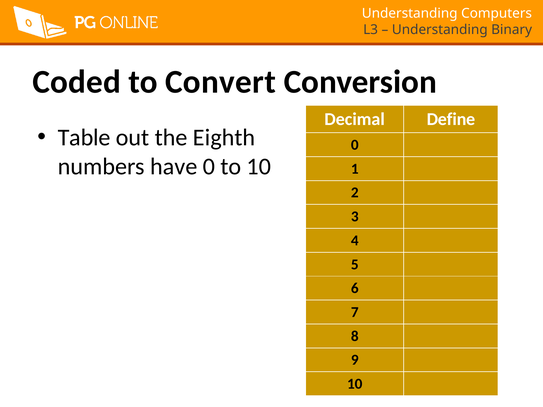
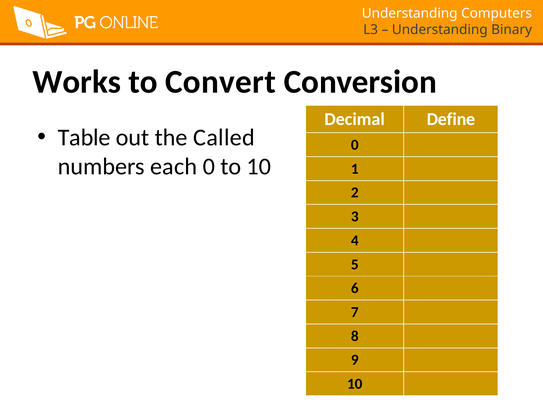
Coded: Coded -> Works (77, 82)
Eighth: Eighth -> Called (224, 138)
have: have -> each (174, 167)
